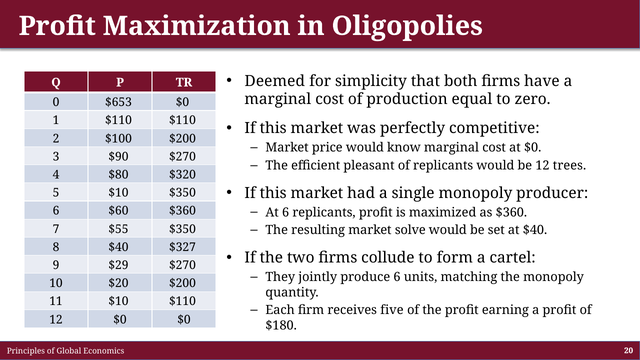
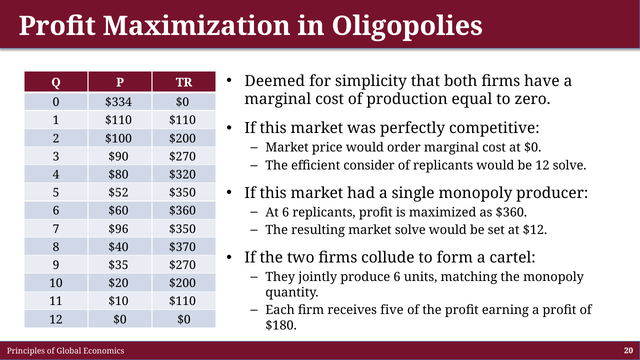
$653: $653 -> $334 (118, 102)
know: know -> order (404, 148)
pleasant: pleasant -> consider (369, 166)
12 trees: trees -> solve (570, 166)
5 $10: $10 -> $52 (118, 193)
at $40: $40 -> $12 (535, 230)
$55: $55 -> $96 (118, 229)
$327: $327 -> $370 (182, 247)
$29: $29 -> $35 (118, 265)
